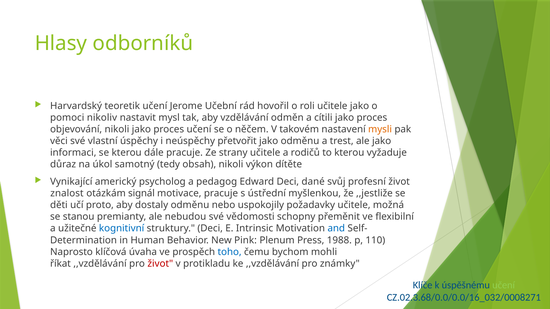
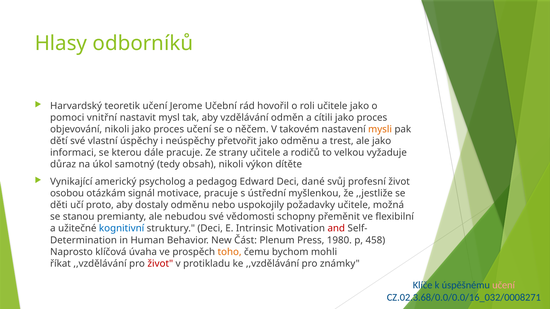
nikoliv: nikoliv -> vnitřní (102, 118)
věci: věci -> dětí (59, 141)
to kterou: kterou -> velkou (349, 153)
znalost: znalost -> osobou (67, 194)
and colour: blue -> red (336, 229)
Pink: Pink -> Část (246, 240)
1988: 1988 -> 1980 (339, 240)
110: 110 -> 458 (375, 240)
toho colour: blue -> orange (230, 252)
učení colour: light green -> pink (504, 285)
